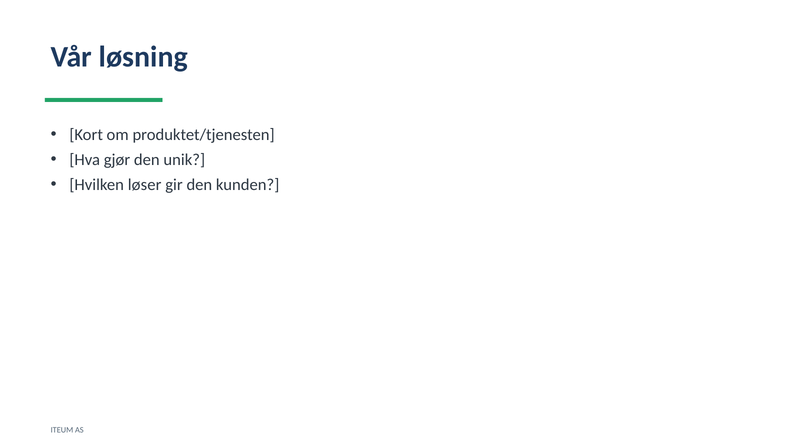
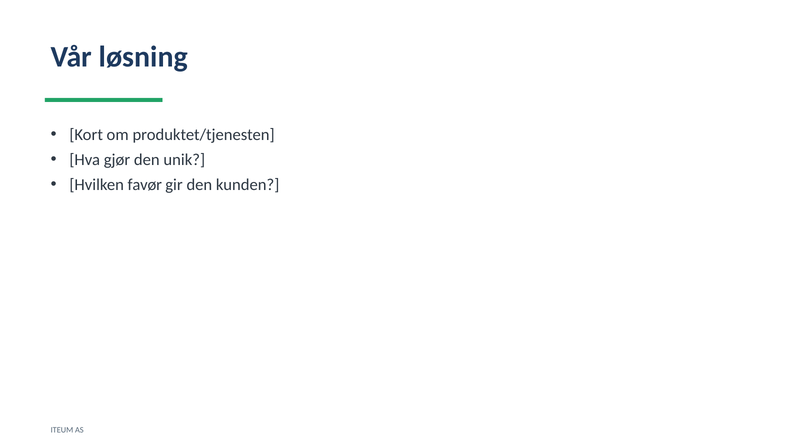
løser: løser -> favør (145, 185)
